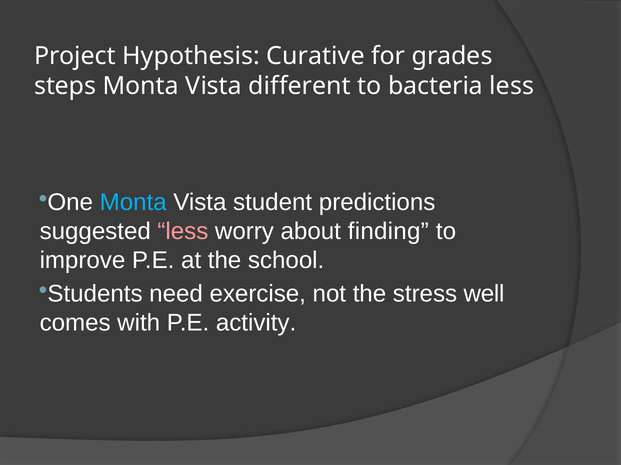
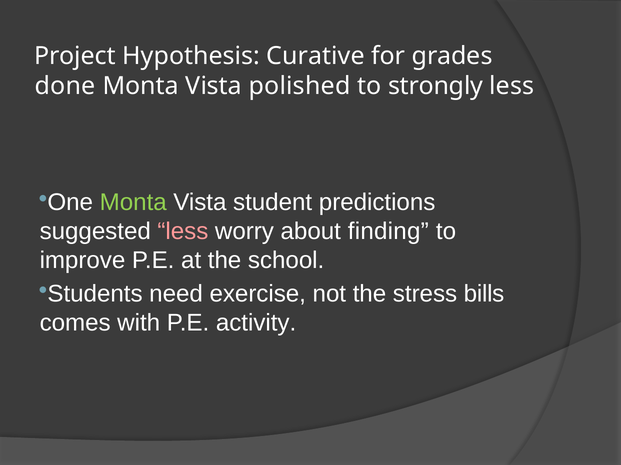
steps: steps -> done (65, 86)
different: different -> polished (300, 86)
bacteria: bacteria -> strongly (436, 86)
Monta colour: light blue -> light green (133, 203)
well: well -> bills (484, 294)
